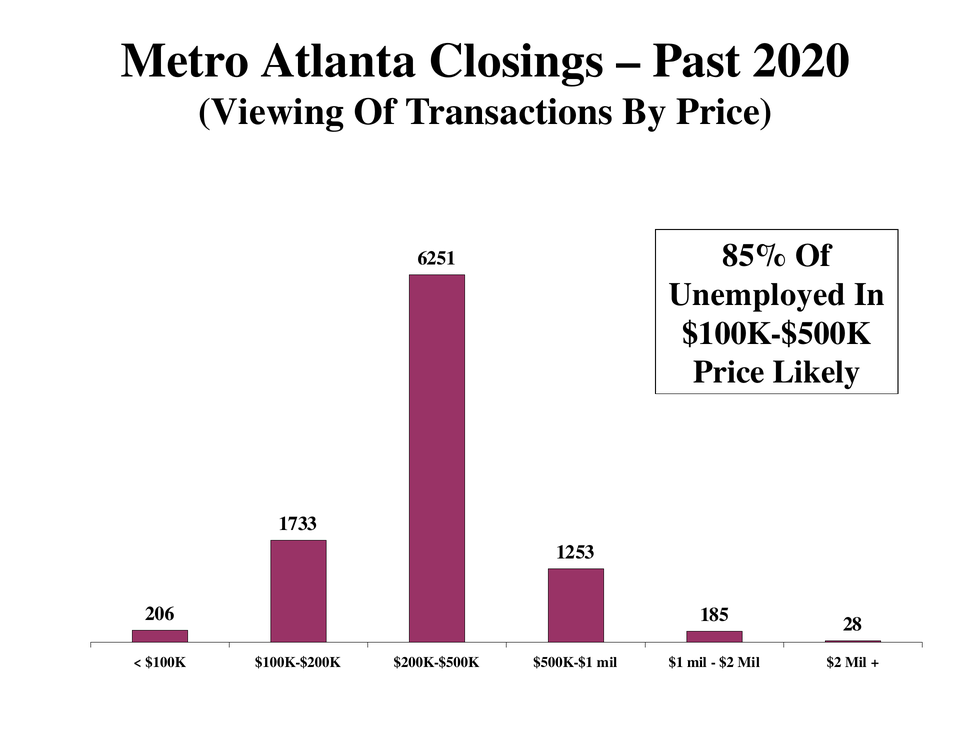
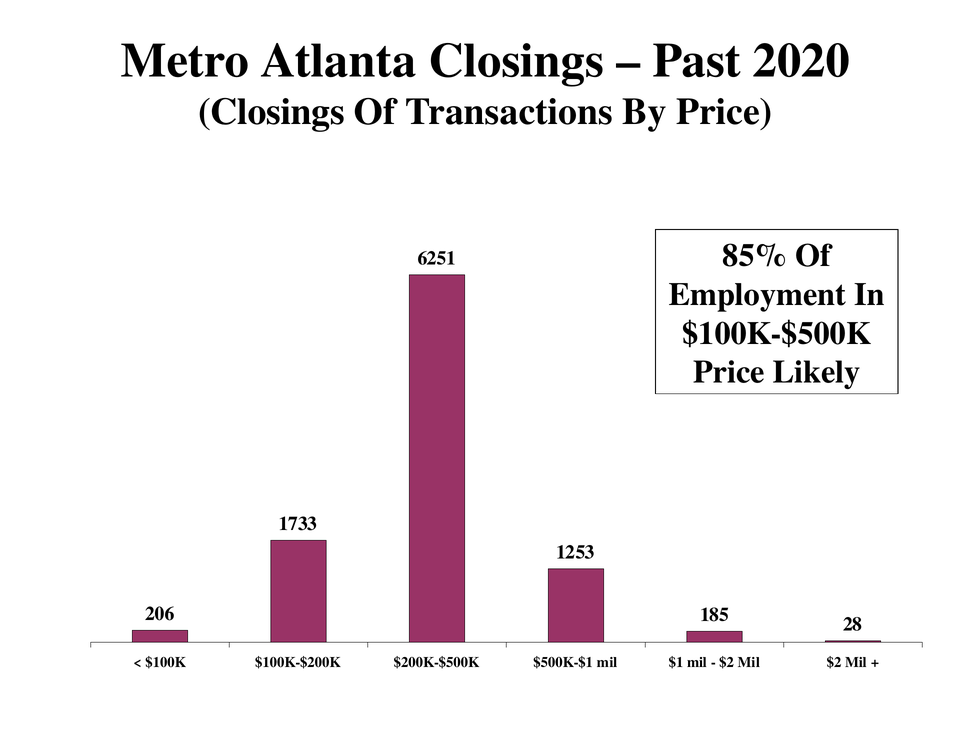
Viewing: Viewing -> Closings (271, 112)
Unemployed: Unemployed -> Employment (757, 294)
